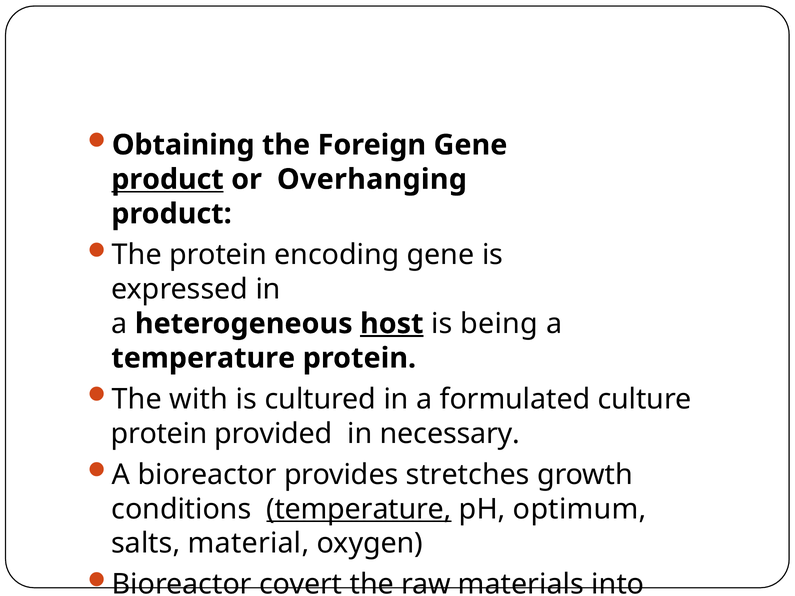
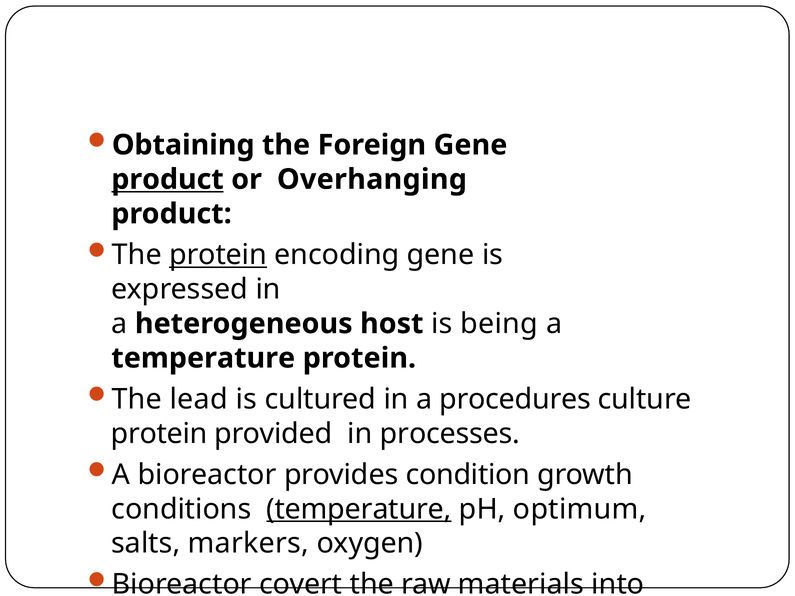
protein underline: none -> present (218, 255)
host underline: present -> none (392, 324)
with: with -> lead (199, 399)
formulated: formulated -> procedures (515, 399)
necessary: necessary -> processes (450, 434)
stretches: stretches -> condition (468, 475)
material: material -> markers (249, 544)
